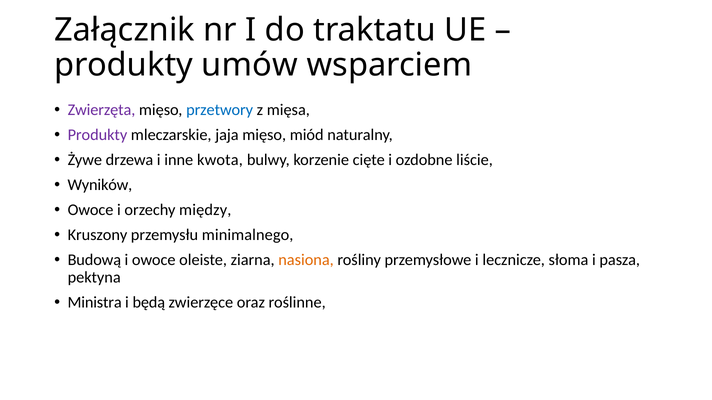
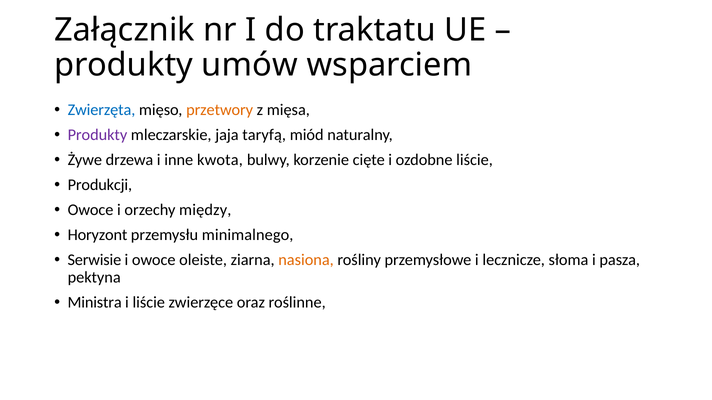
Zwierzęta colour: purple -> blue (101, 110)
przetwory colour: blue -> orange (220, 110)
jaja mięso: mięso -> taryfą (264, 135)
Wyników: Wyników -> Produkcji (100, 185)
Kruszony: Kruszony -> Horyzont (97, 235)
Budową: Budową -> Serwisie (94, 260)
i będą: będą -> liście (149, 303)
